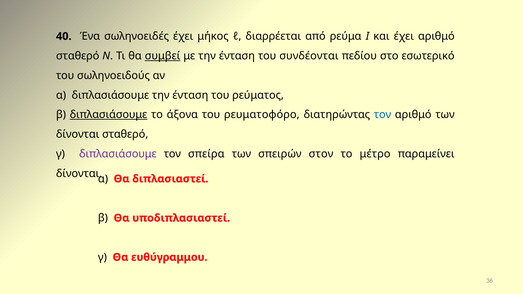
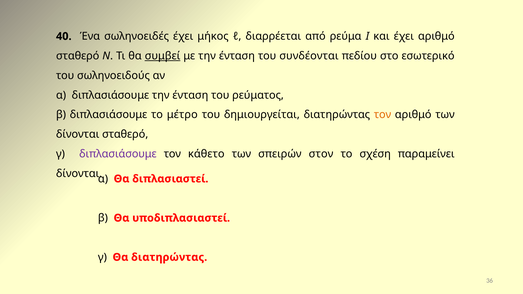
διπλασιάσουμε underline: present -> none (109, 115)
άξονα: άξονα -> μέτρο (182, 115)
ρευματοφόρο: ρευματοφόρο -> δημιουργείται (262, 115)
τον colour: blue -> orange (383, 115)
σπείρα: σπείρα -> κάθετο (206, 154)
μέτρο: μέτρο -> σχέση (375, 154)
Θα ευθύγραμμου: ευθύγραμμου -> διατηρώντας (169, 257)
